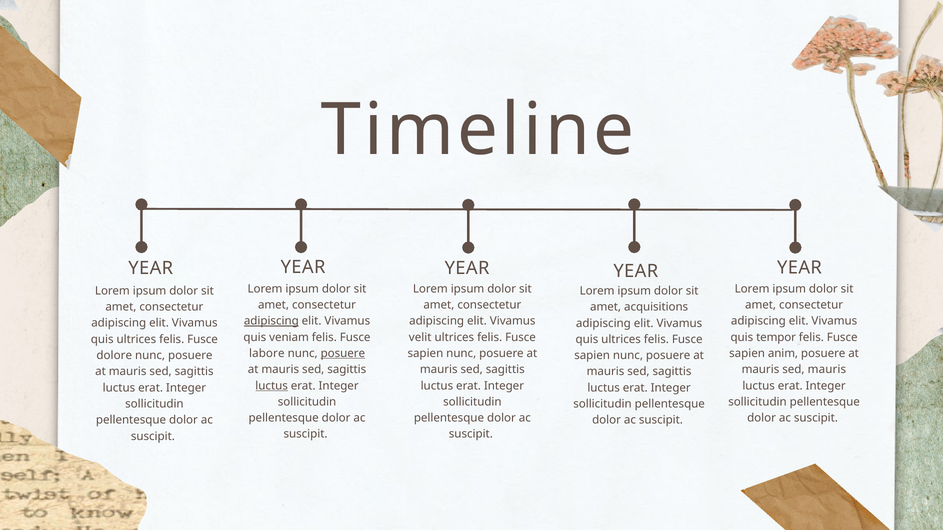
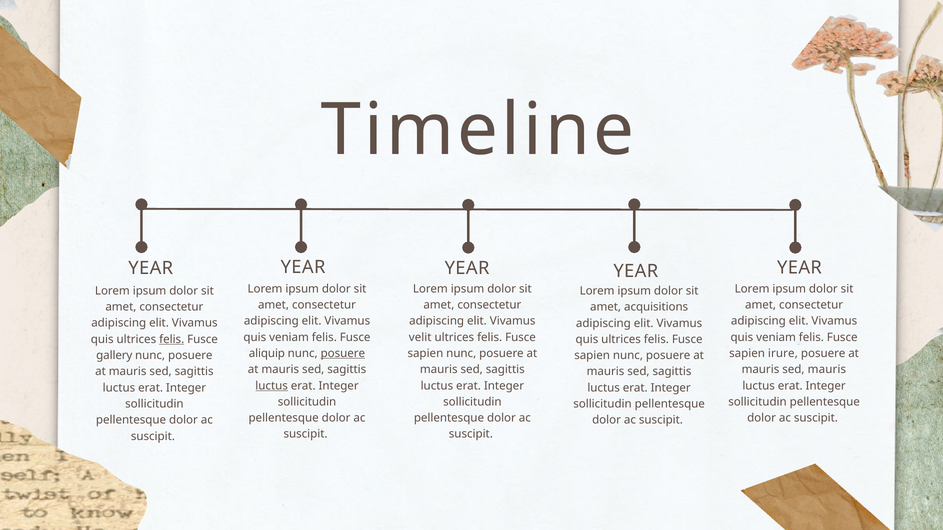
adipiscing underline: present -> none (271, 321)
tempor: tempor -> veniam (776, 338)
felis underline: none -> present (172, 340)
labore: labore -> aliquip (267, 354)
anim: anim -> irure (783, 354)
dolore: dolore -> gallery (114, 356)
